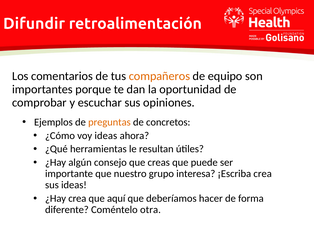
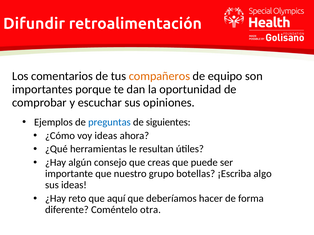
preguntas colour: orange -> blue (109, 122)
concretos: concretos -> siguientes (168, 122)
interesa: interesa -> botellas (196, 174)
¡Escriba crea: crea -> algo (263, 174)
¿Hay crea: crea -> reto (77, 199)
